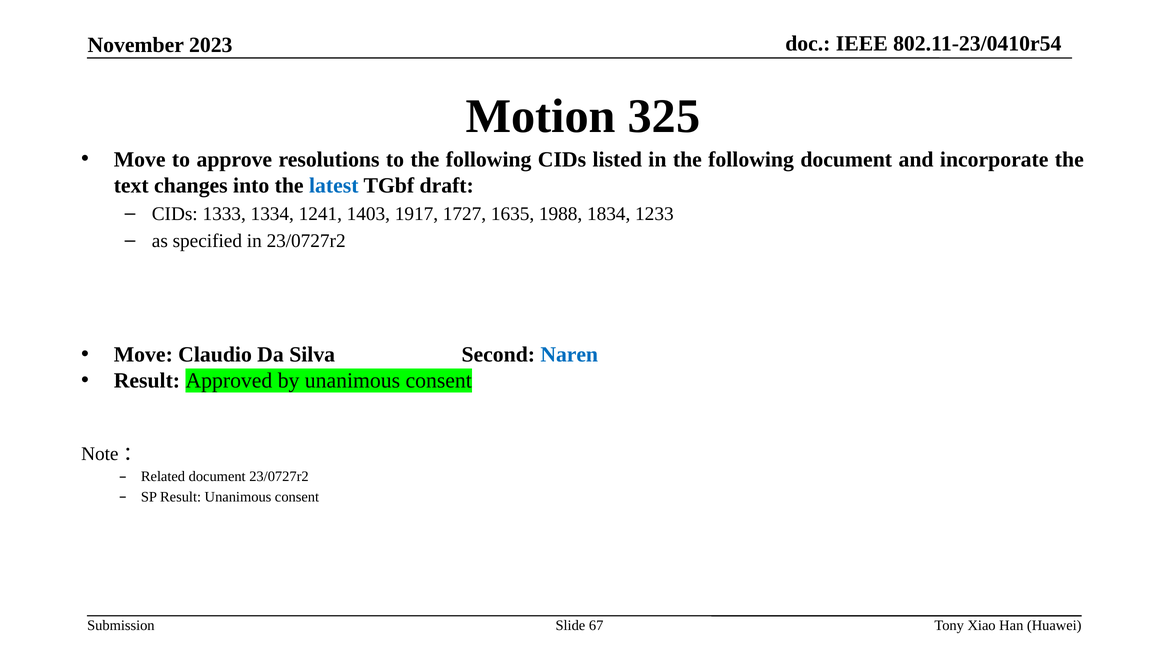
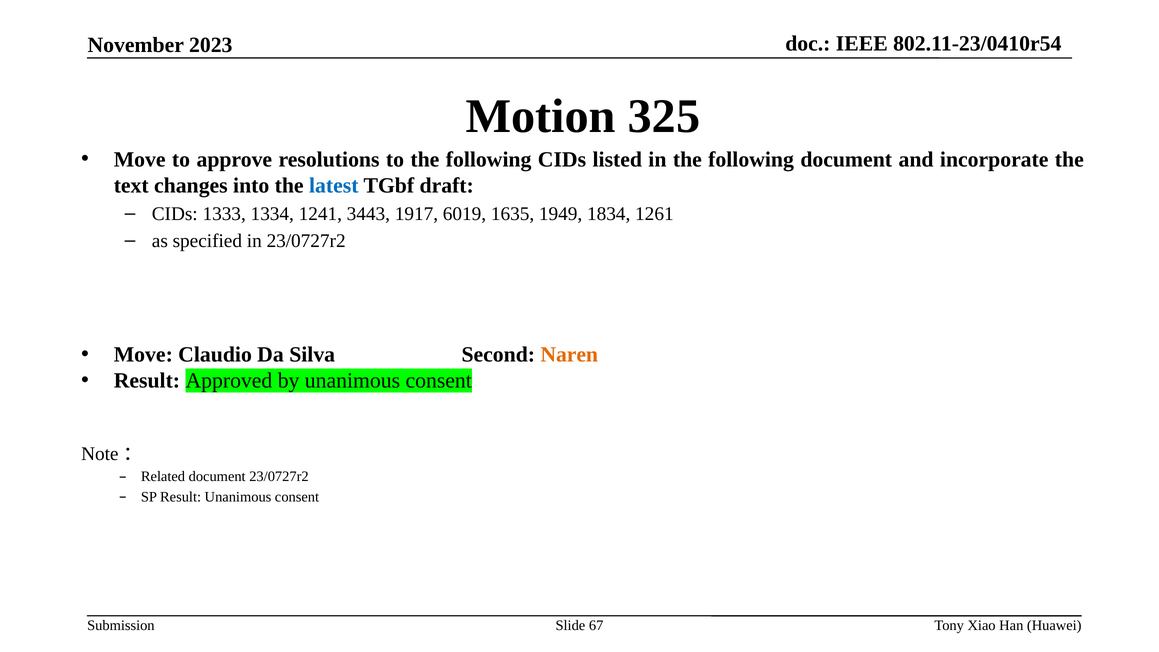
1403: 1403 -> 3443 (368, 214)
1727: 1727 -> 6019 (465, 214)
1988: 1988 -> 1949 (561, 214)
1233: 1233 -> 1261 (654, 214)
Naren colour: blue -> orange (569, 355)
